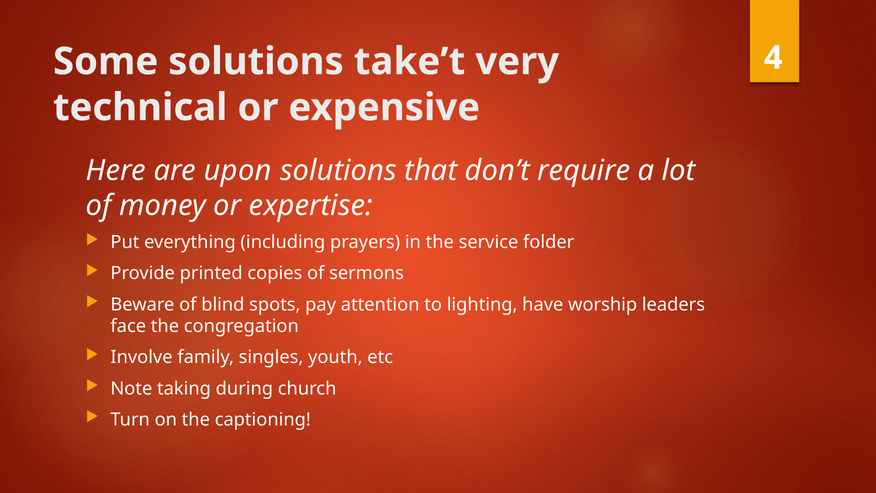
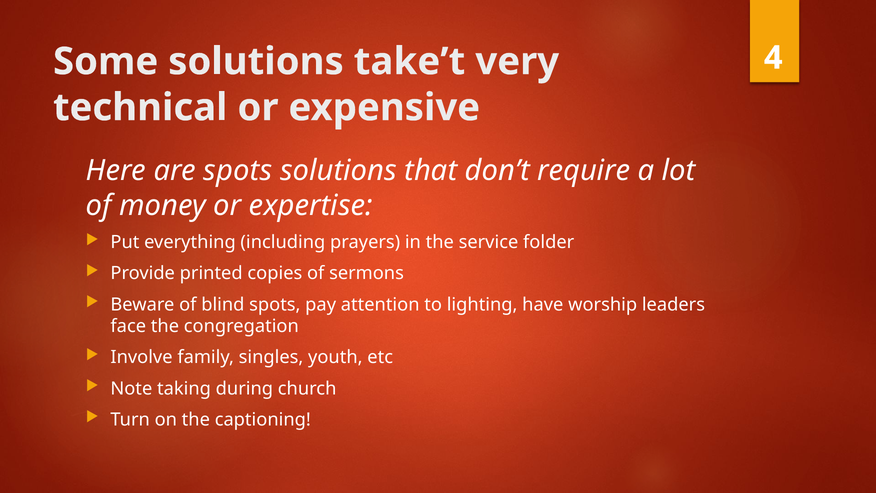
are upon: upon -> spots (238, 170)
